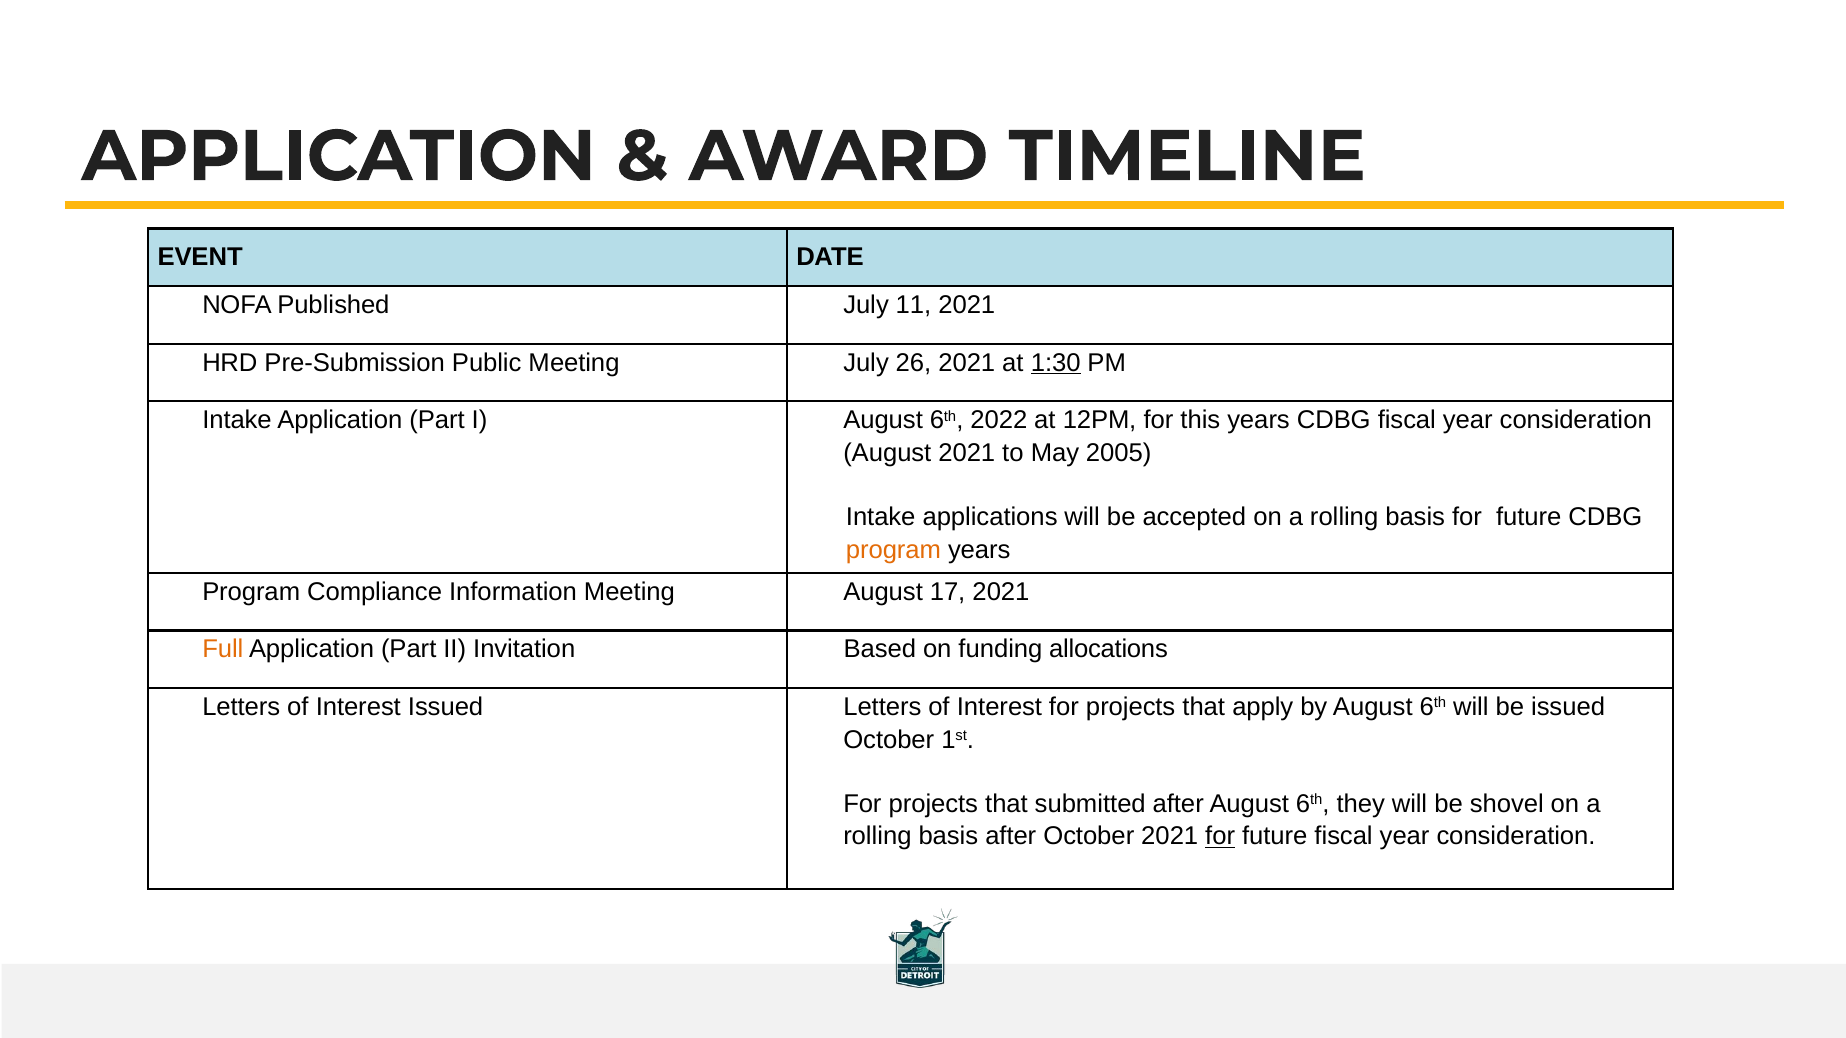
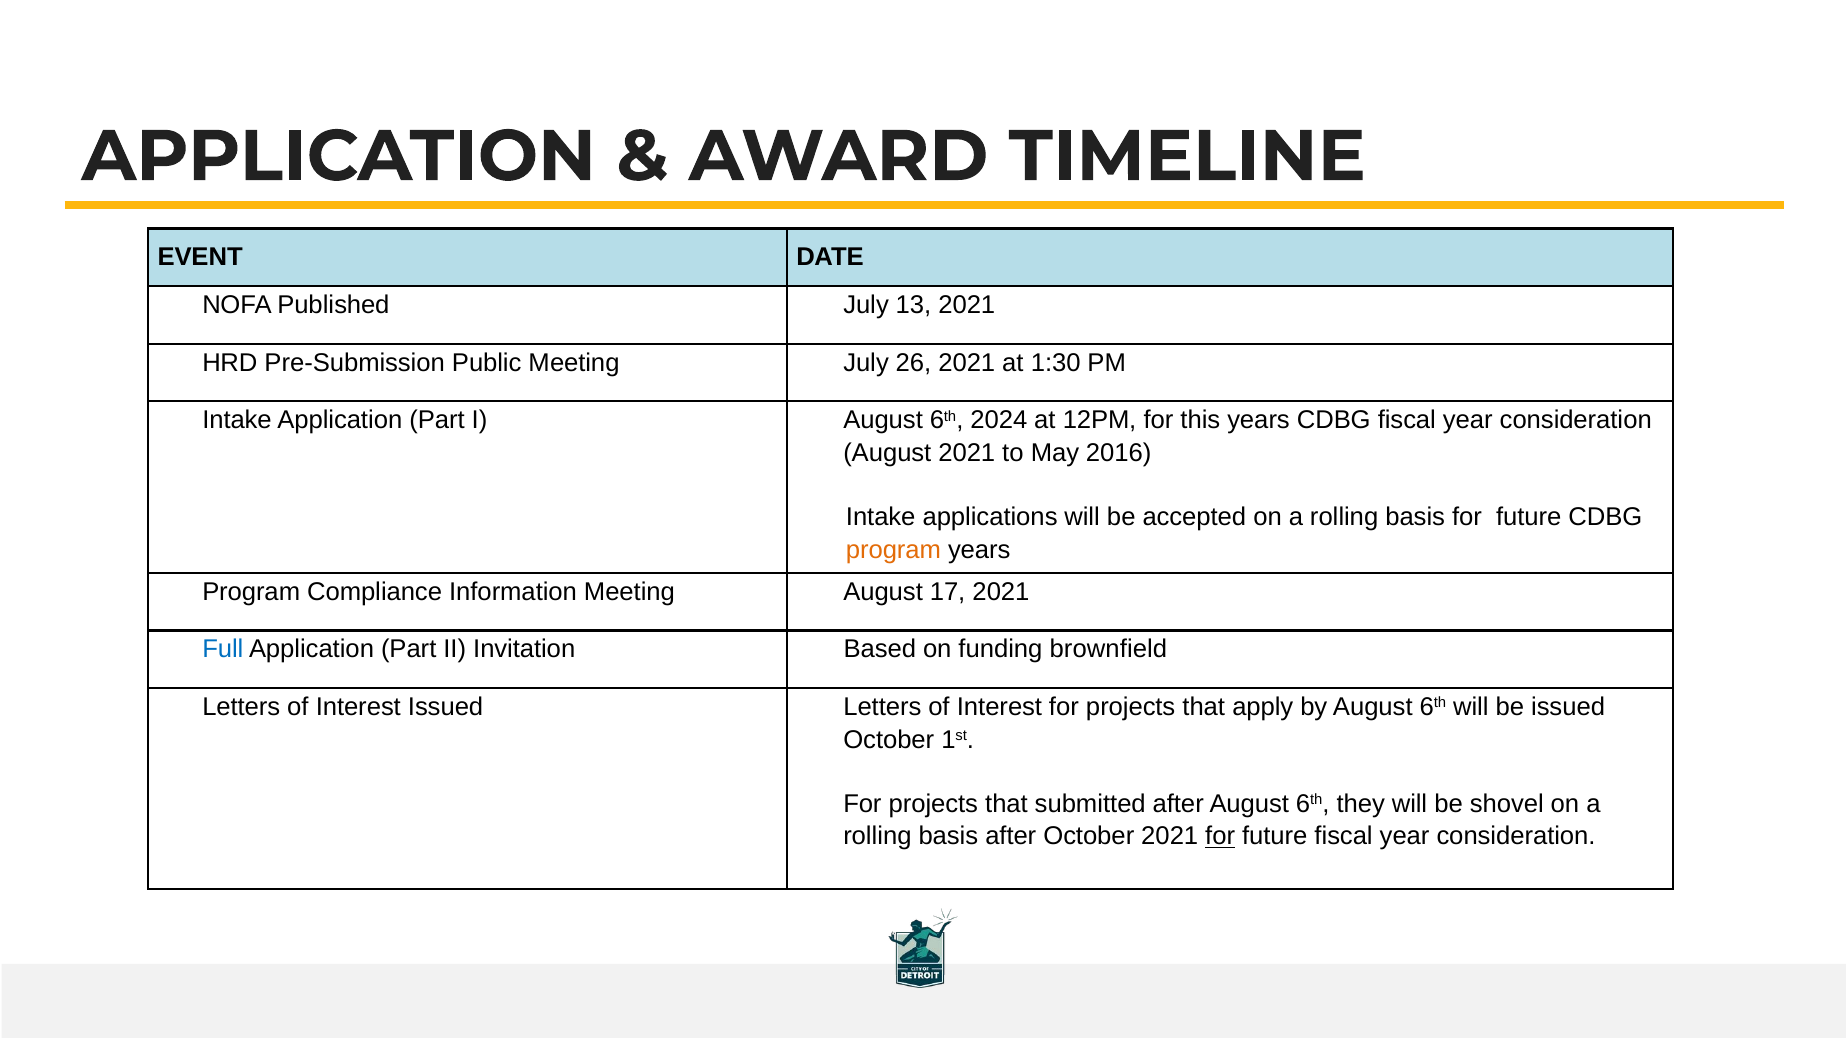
11: 11 -> 13 (913, 305)
1:30 underline: present -> none (1056, 363)
2022: 2022 -> 2024 (999, 420)
2005: 2005 -> 2016 (1119, 453)
Full colour: orange -> blue (223, 650)
allocations: allocations -> brownfield (1108, 650)
